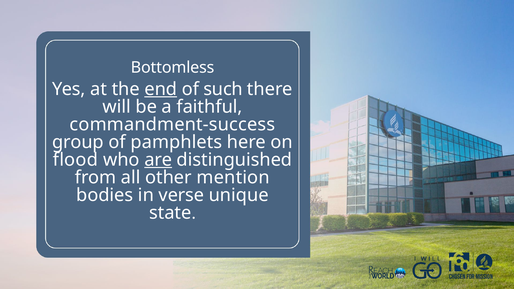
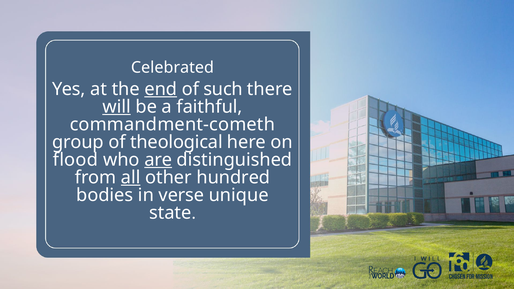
Bottomless: Bottomless -> Celebrated (172, 68)
will underline: none -> present (117, 107)
commandment-success: commandment-success -> commandment-cometh (172, 124)
pamphlets: pamphlets -> theological (176, 142)
all underline: none -> present (131, 178)
mention: mention -> hundred (233, 178)
